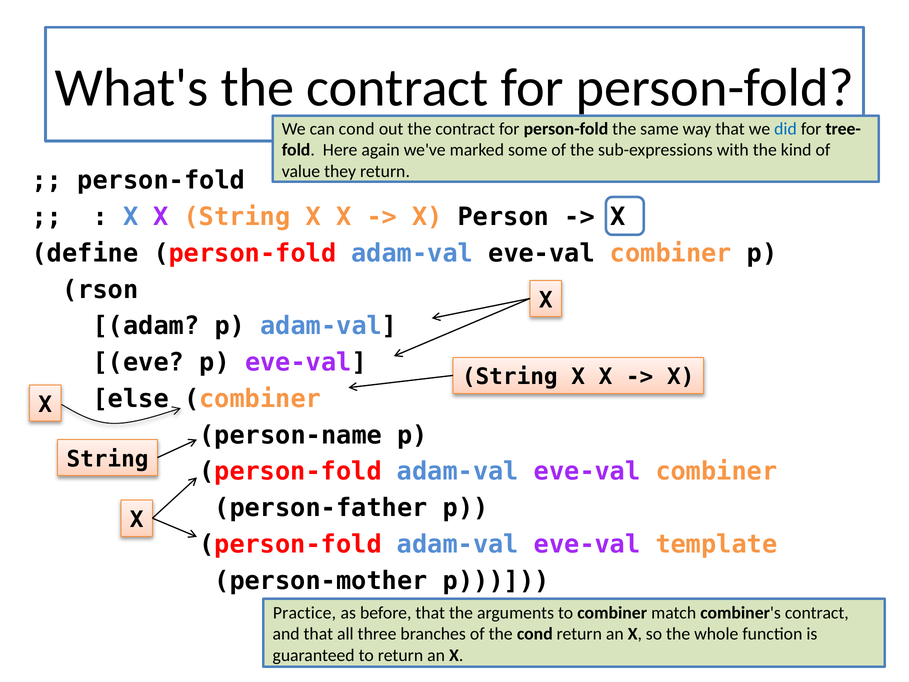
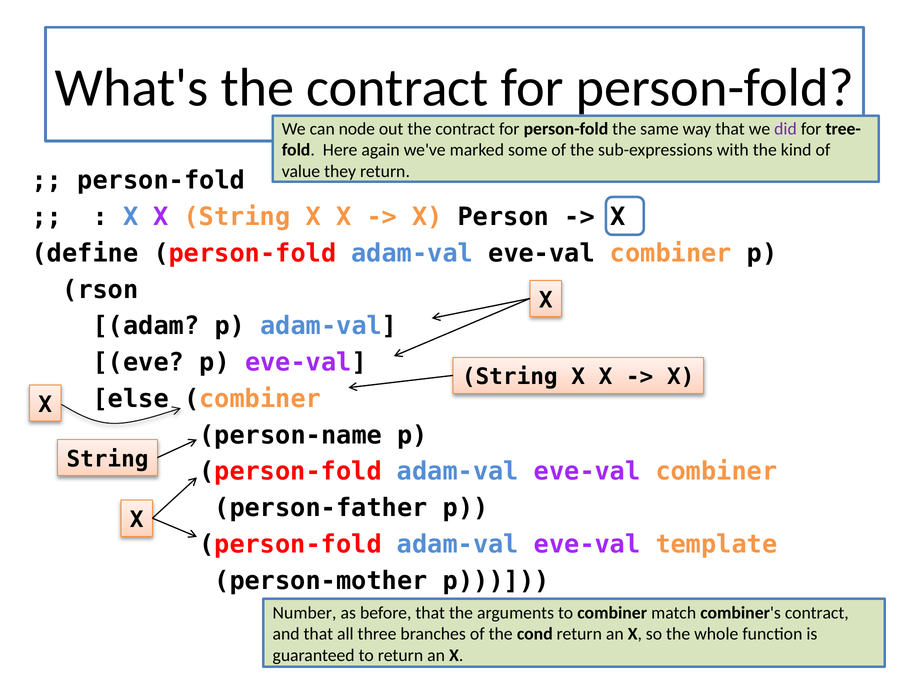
can cond: cond -> node (357, 129)
did colour: blue -> purple (785, 129)
Practice: Practice -> Number (305, 613)
